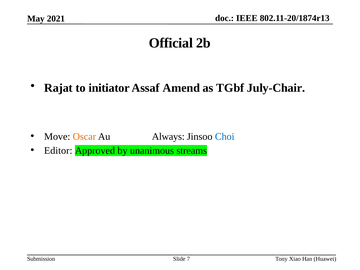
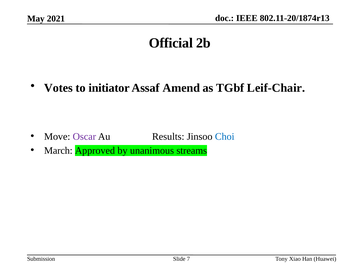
Rajat: Rajat -> Votes (58, 88)
July-Chair: July-Chair -> Leif-Chair (276, 88)
Oscar colour: orange -> purple (84, 136)
Always: Always -> Results (168, 136)
Editor: Editor -> March (58, 150)
